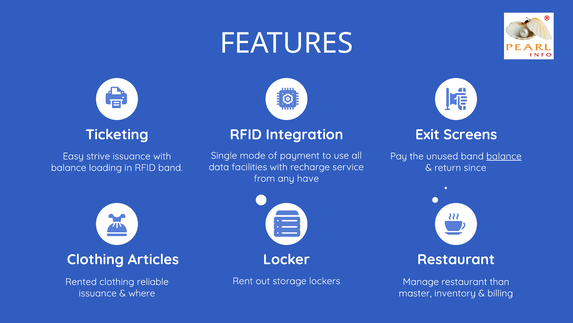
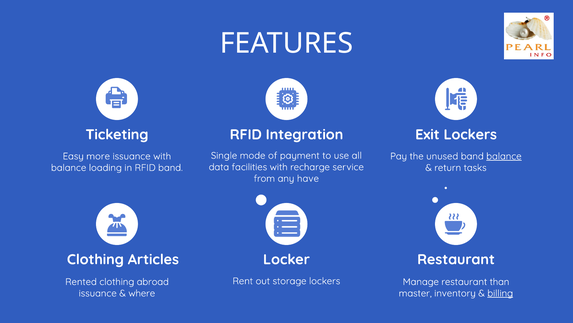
Exit Screens: Screens -> Lockers (470, 134)
strive: strive -> more (98, 156)
since: since -> tasks (475, 167)
reliable: reliable -> abroad (153, 281)
billing underline: none -> present (500, 293)
